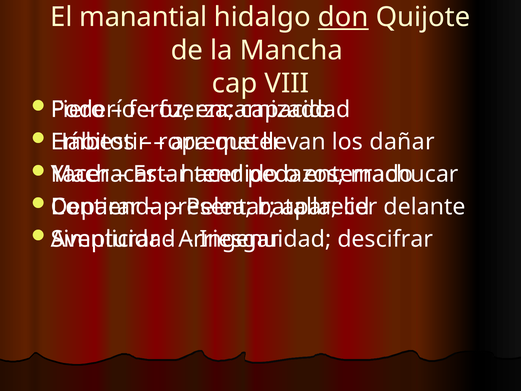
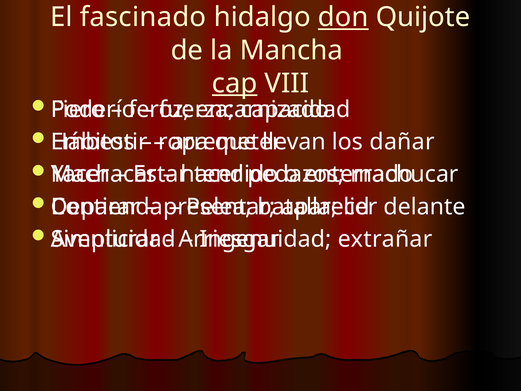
manantial: manantial -> fascinado (143, 17)
cap underline: none -> present (235, 83)
descifrar: descifrar -> extrañar (385, 239)
